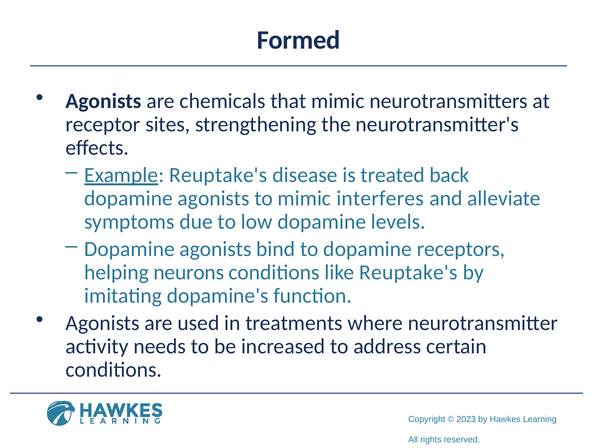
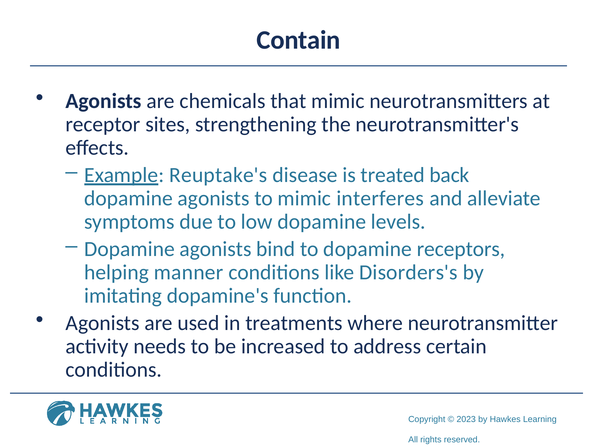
Formed: Formed -> Contain (299, 40)
neurons: neurons -> manner (189, 272)
like Reuptake's: Reuptake's -> Disorders's (408, 272)
